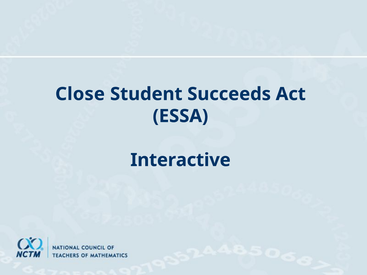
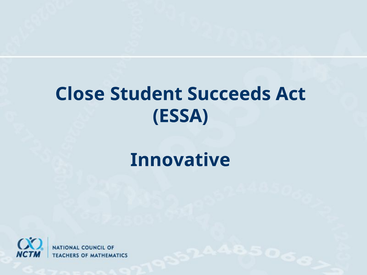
Interactive: Interactive -> Innovative (180, 160)
